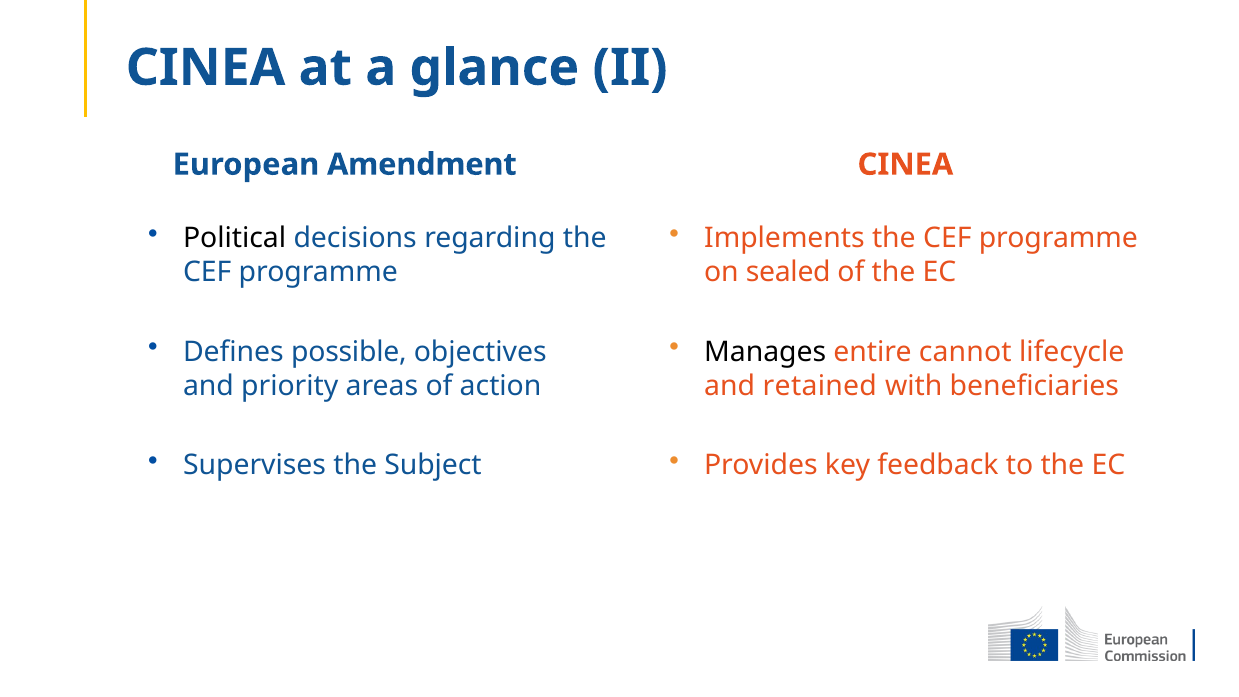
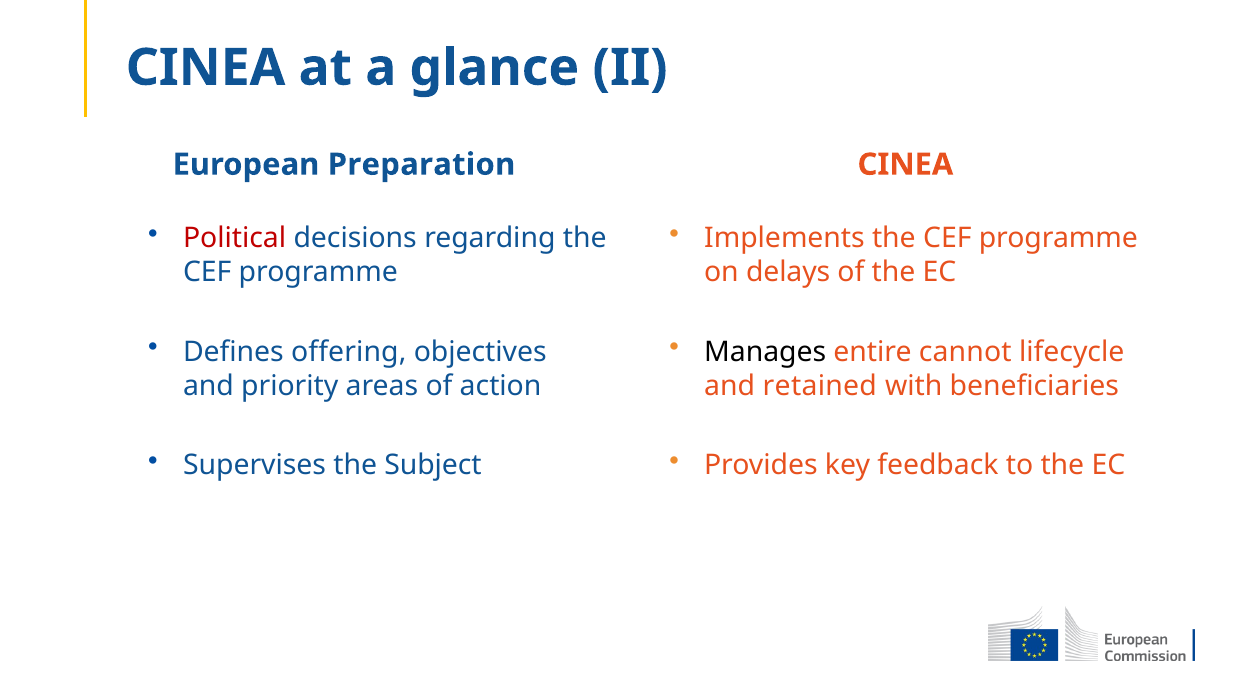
Amendment: Amendment -> Preparation (422, 165)
Political colour: black -> red (235, 238)
sealed: sealed -> delays (788, 272)
possible: possible -> offering (349, 352)
